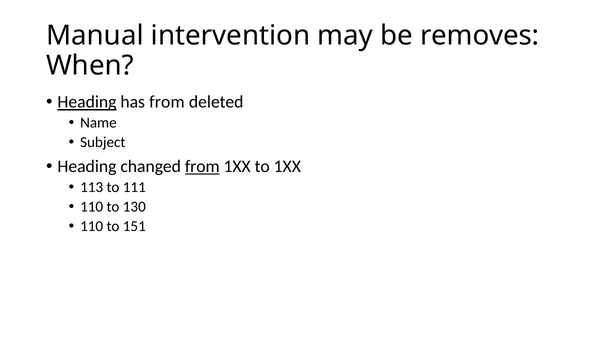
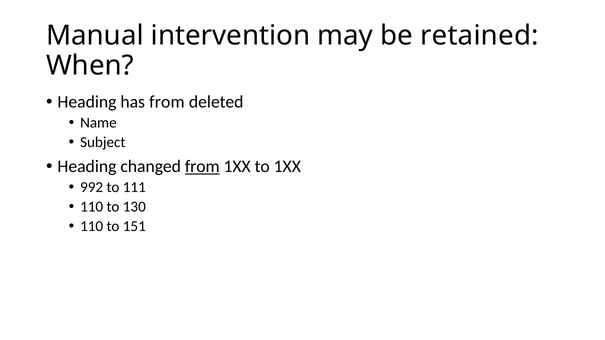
removes: removes -> retained (479, 36)
Heading underline: present -> none (87, 102)
113: 113 -> 992 (92, 187)
